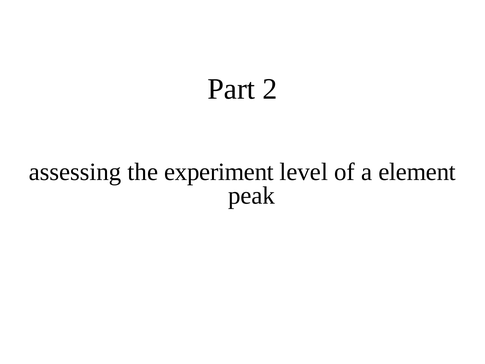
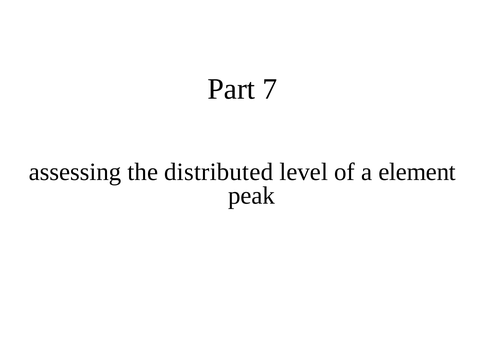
2: 2 -> 7 (270, 89)
experiment: experiment -> distributed (219, 172)
